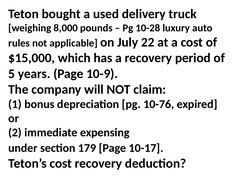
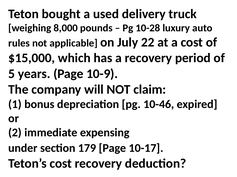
10-76: 10-76 -> 10-46 (159, 105)
